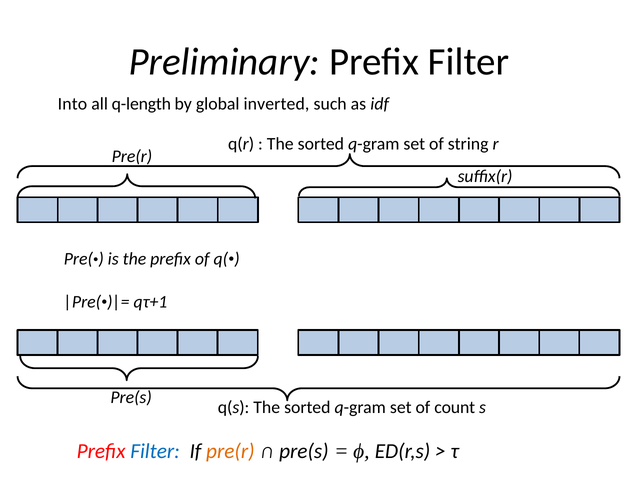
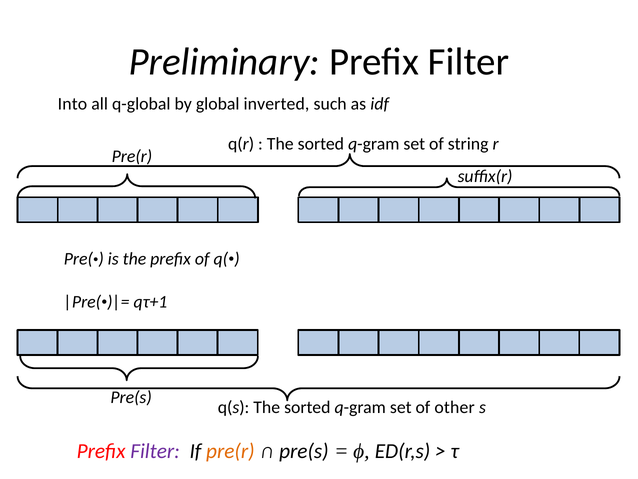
q-length: q-length -> q-global (141, 104)
count: count -> other (455, 407)
Filter colour: blue -> purple (155, 451)
